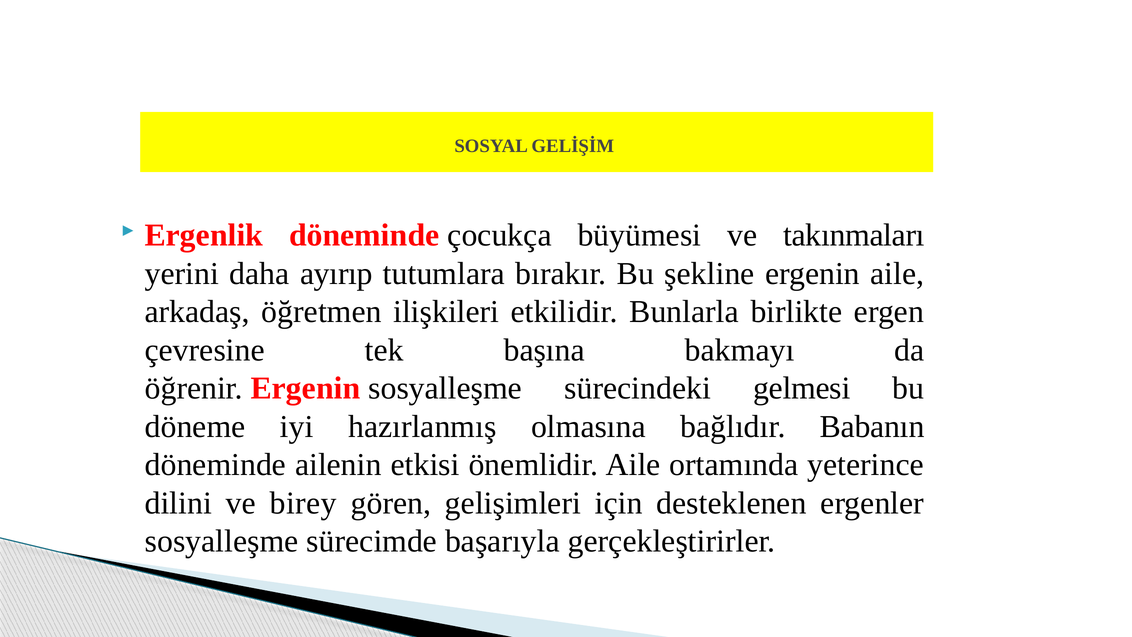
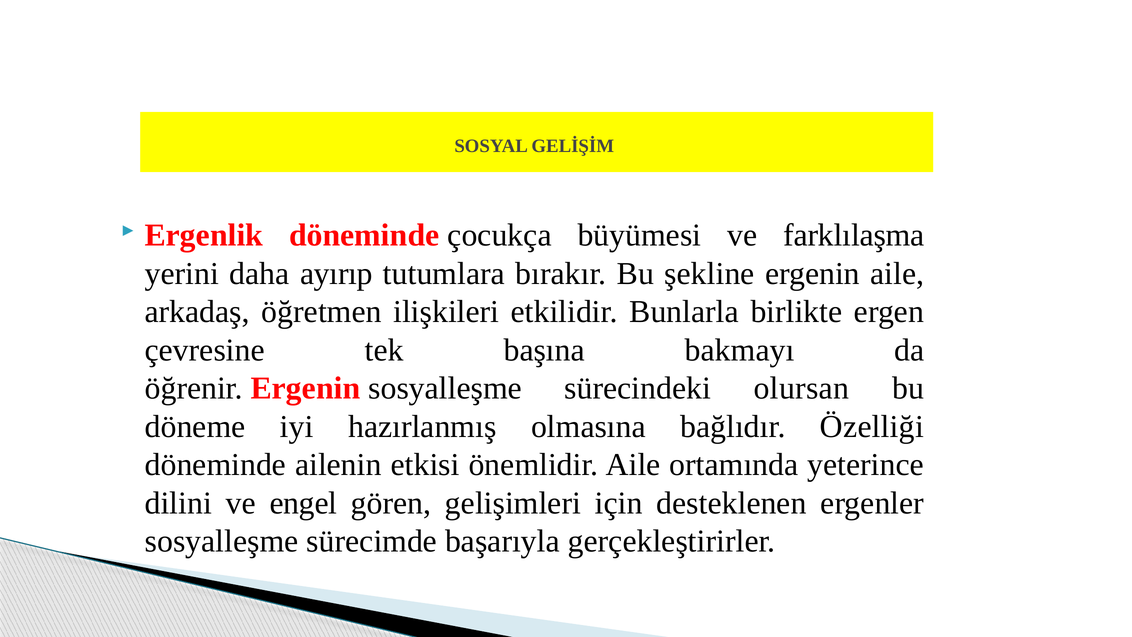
takınmaları: takınmaları -> farklılaşma (854, 235)
gelmesi: gelmesi -> olursan (801, 388)
Babanın: Babanın -> Özelliği (872, 426)
birey: birey -> engel (303, 503)
